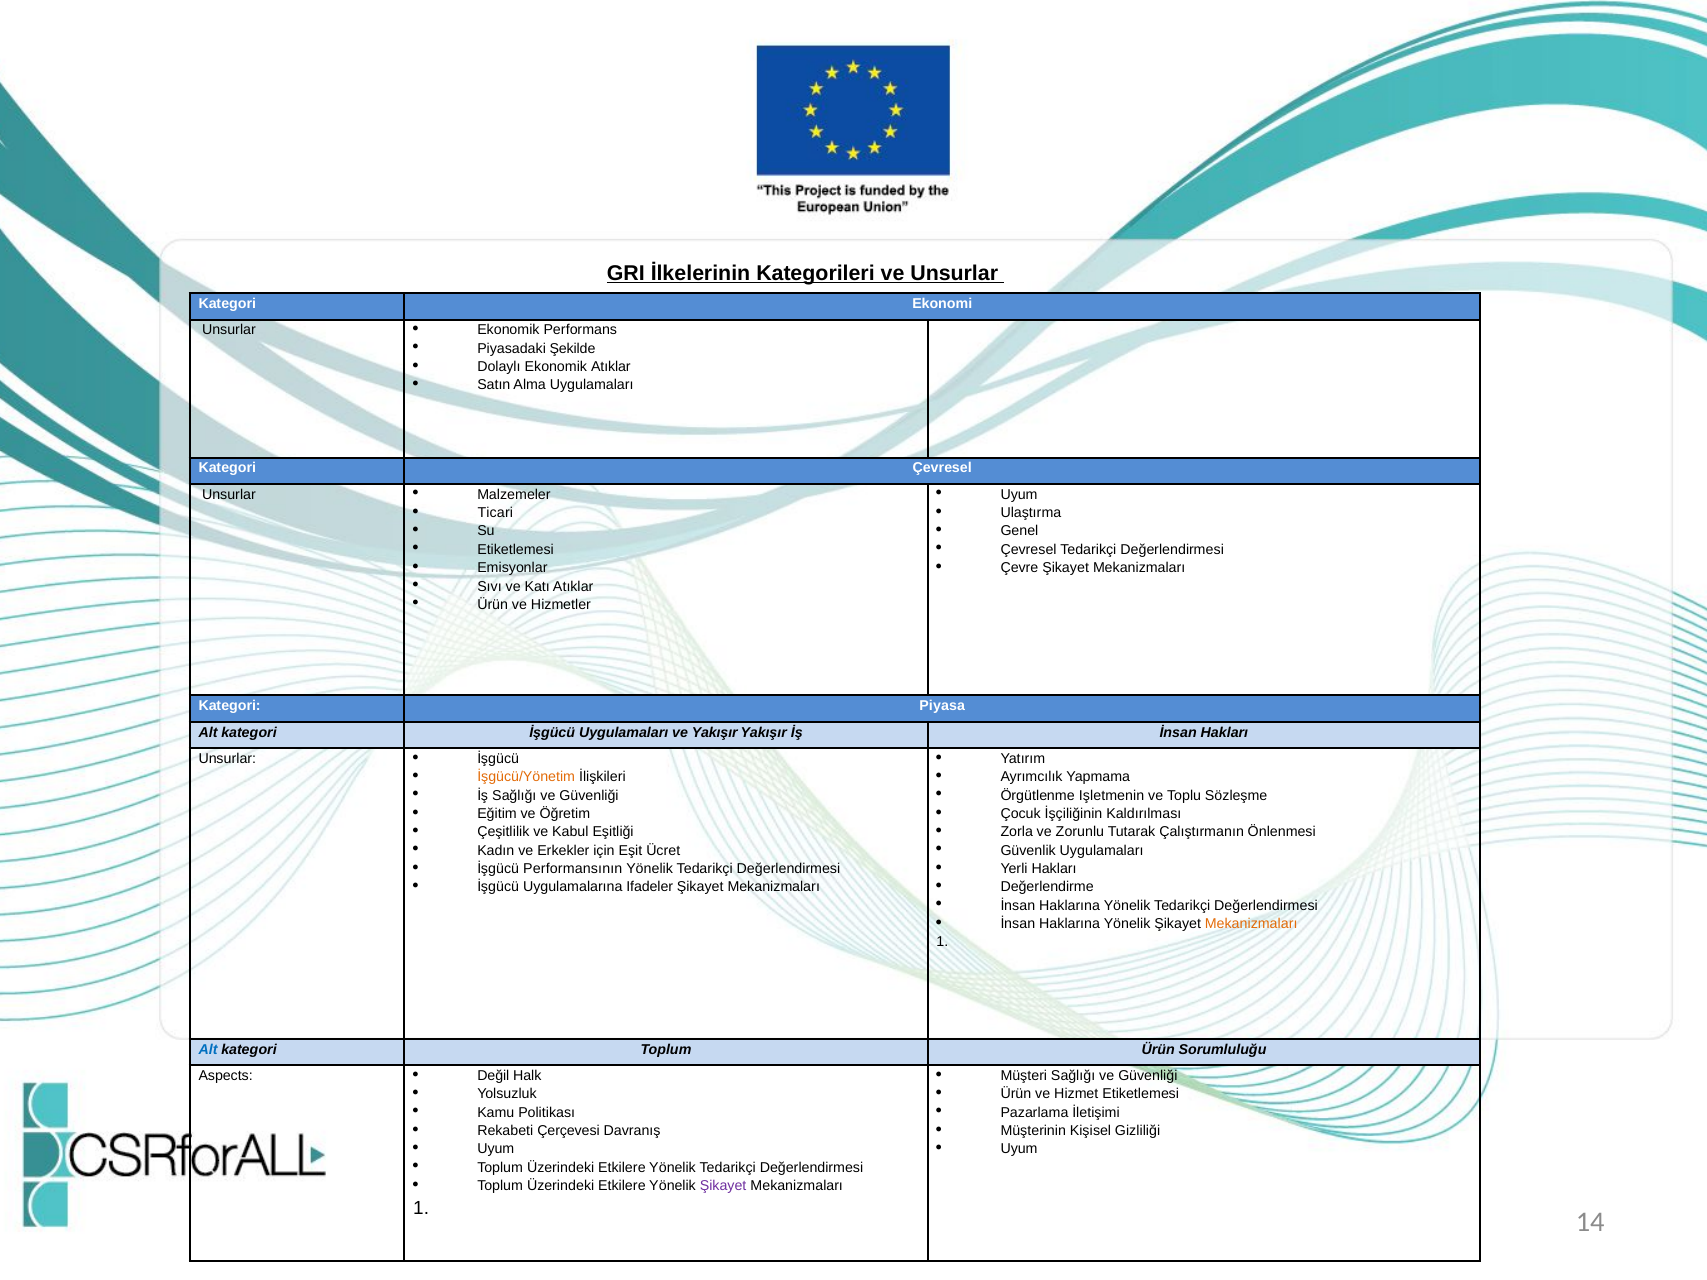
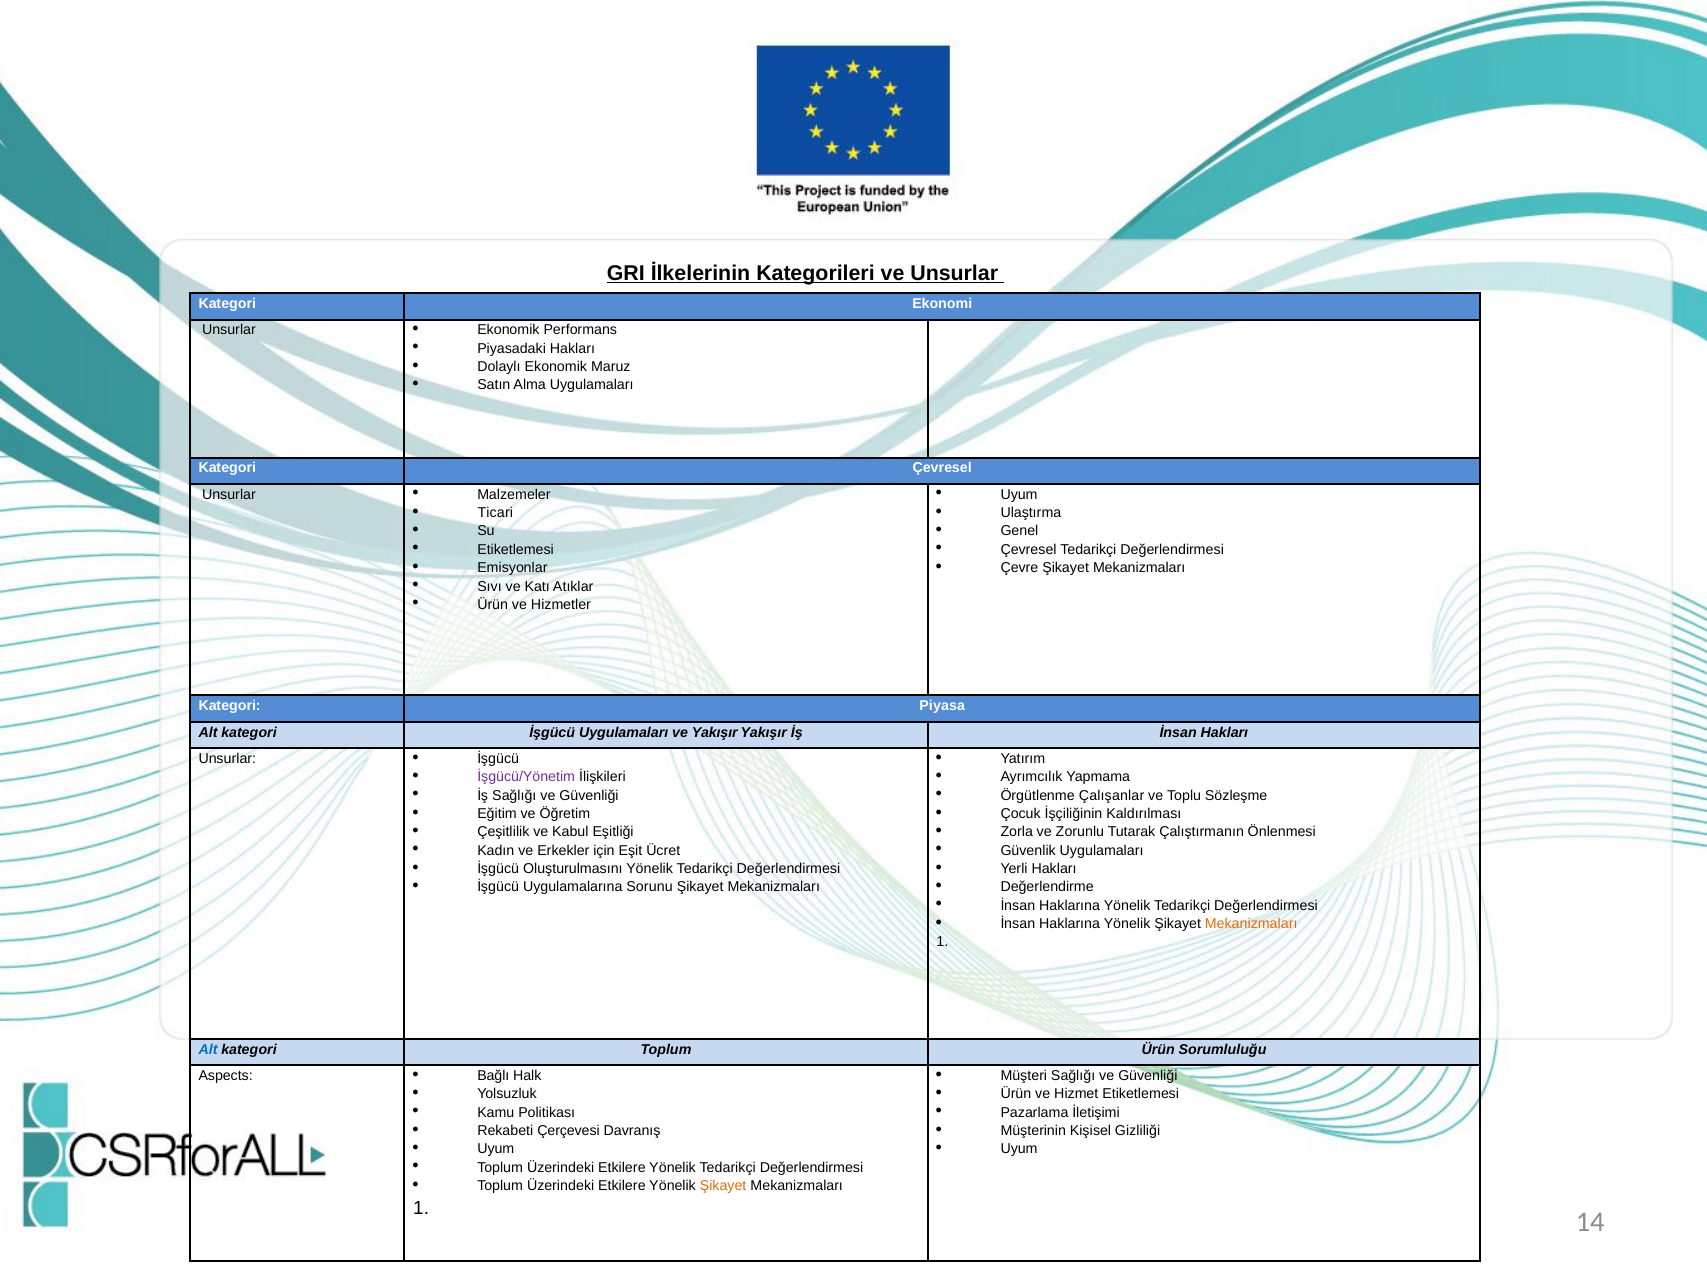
Piyasadaki Şekilde: Şekilde -> Hakları (572, 349)
Ekonomik Atıklar: Atıklar -> Maruz (611, 367)
İşgücü/Yönetim colour: orange -> purple (526, 777)
Işletmenin: Işletmenin -> Çalışanlar (1112, 796)
Performansının: Performansının -> Oluşturulmasını (573, 869)
Ifadeler: Ifadeler -> Sorunu (650, 887)
Değil: Değil -> Bağlı (493, 1076)
Şikayet colour: purple -> orange (723, 1186)
